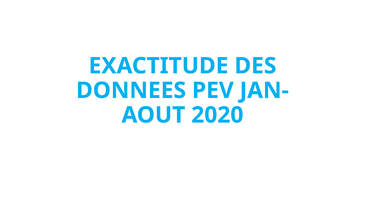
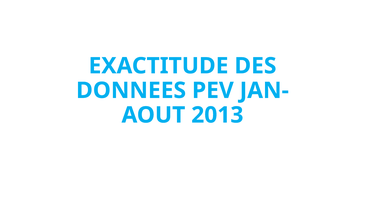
2020: 2020 -> 2013 (217, 115)
